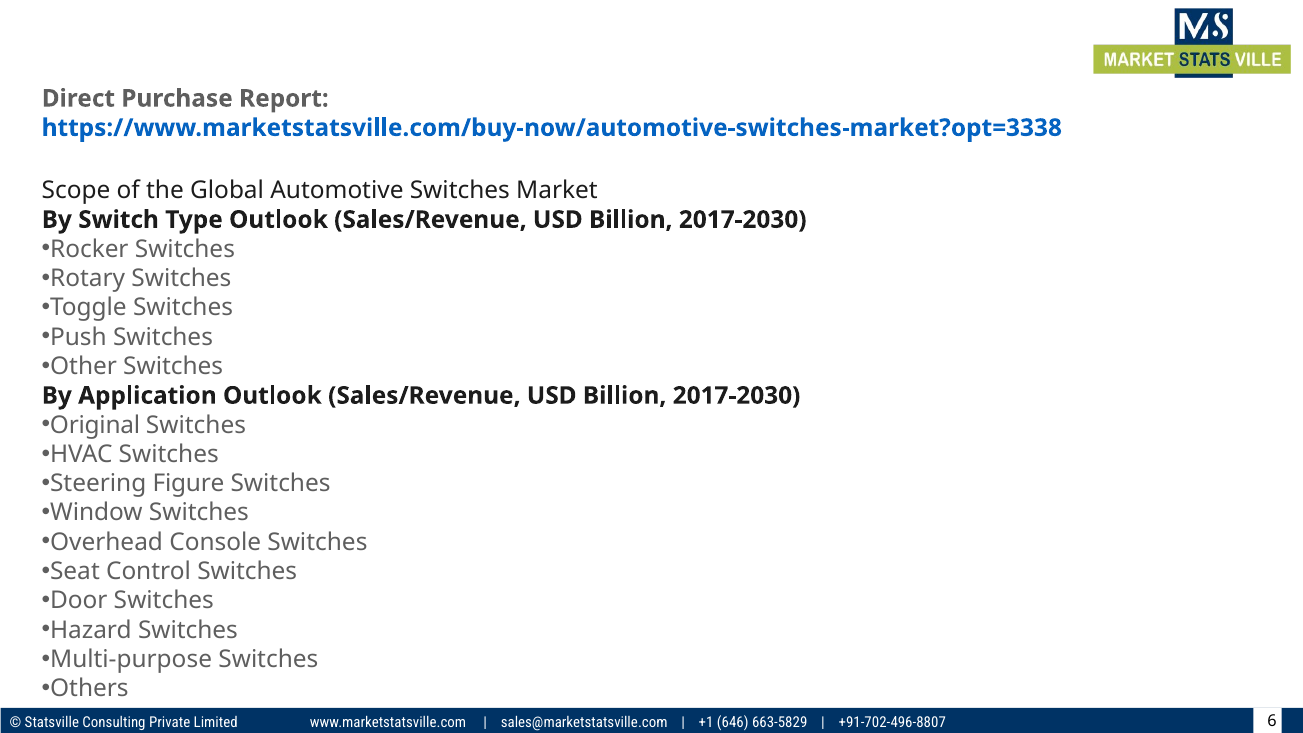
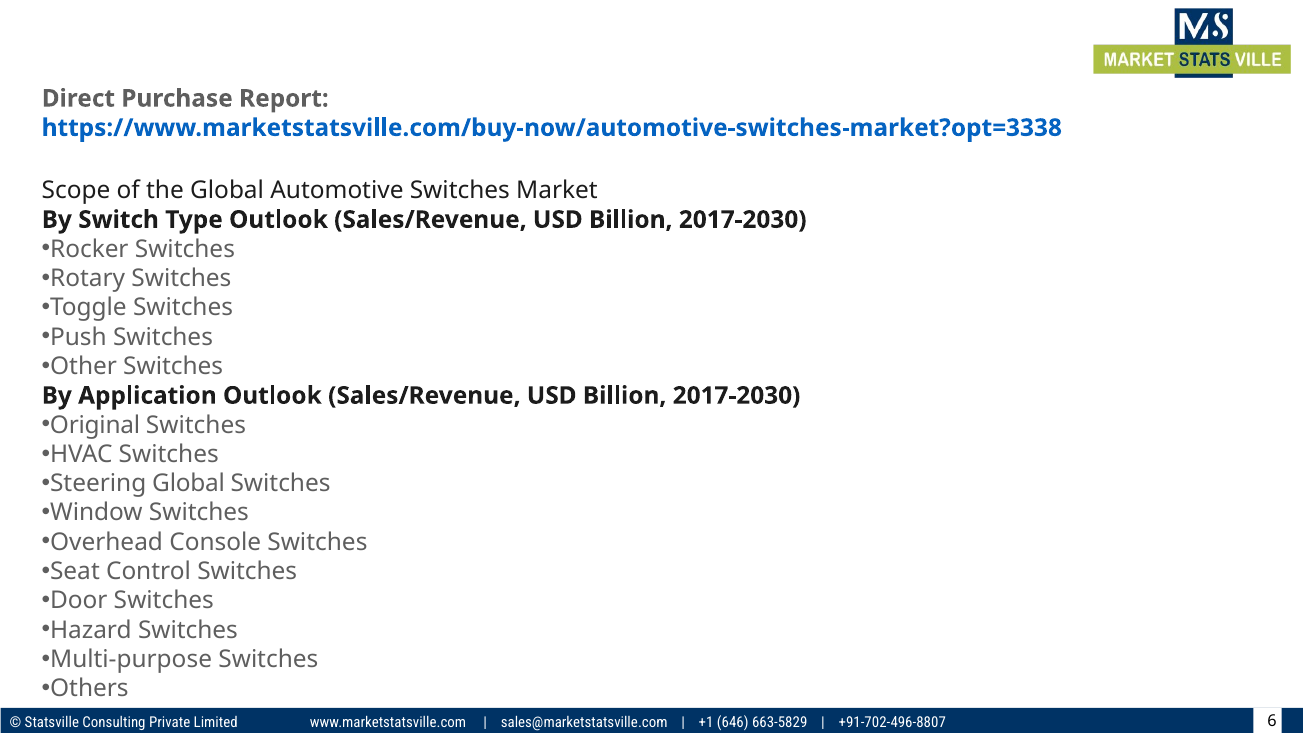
Steering Figure: Figure -> Global (189, 484)
